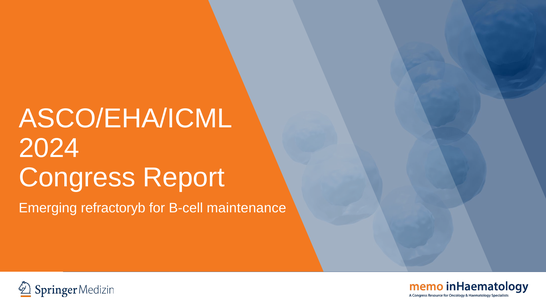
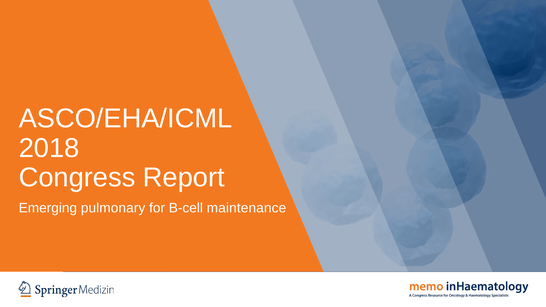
2024: 2024 -> 2018 (49, 148)
refractoryb: refractoryb -> pulmonary (113, 208)
